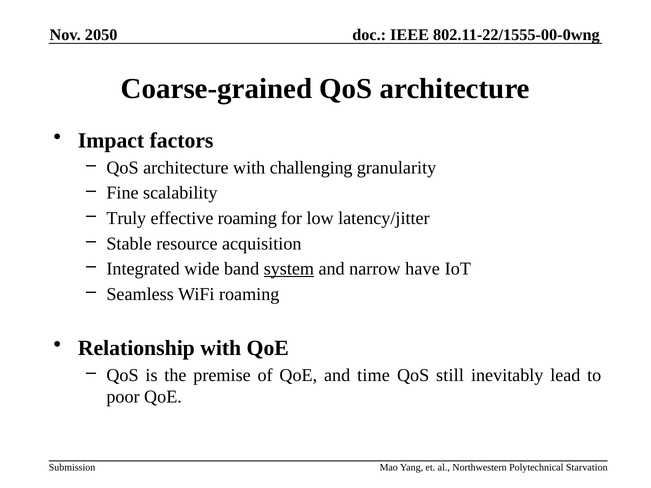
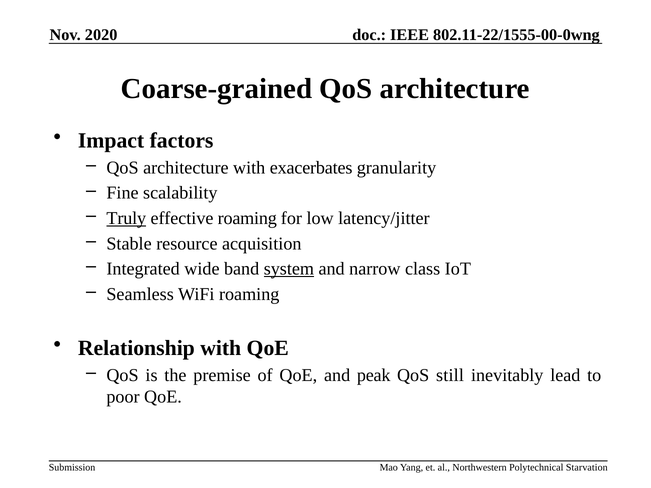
2050: 2050 -> 2020 (101, 35)
challenging: challenging -> exacerbates (311, 168)
Truly underline: none -> present (126, 218)
have: have -> class (423, 269)
time: time -> peak (374, 375)
